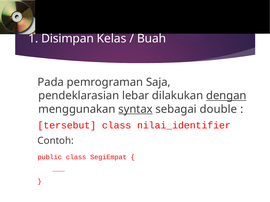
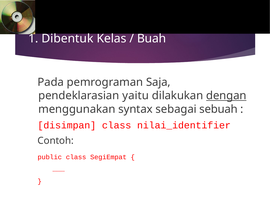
Disimpan: Disimpan -> Dibentuk (67, 39)
lebar: lebar -> yaitu (136, 96)
syntax underline: present -> none (136, 109)
double: double -> sebuah (219, 109)
tersebut: tersebut -> disimpan (67, 126)
